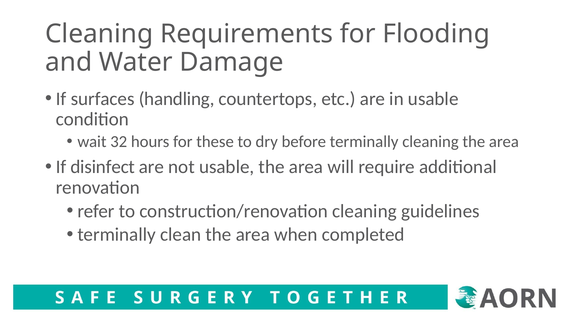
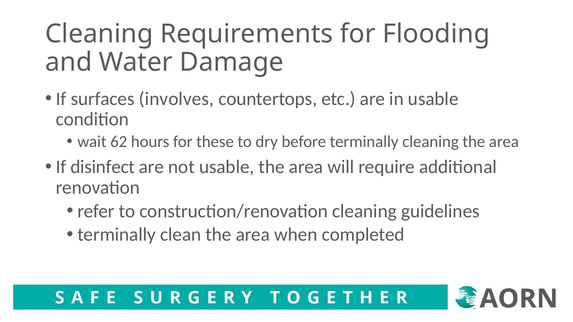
handling: handling -> involves (176, 99)
32: 32 -> 62 (119, 142)
